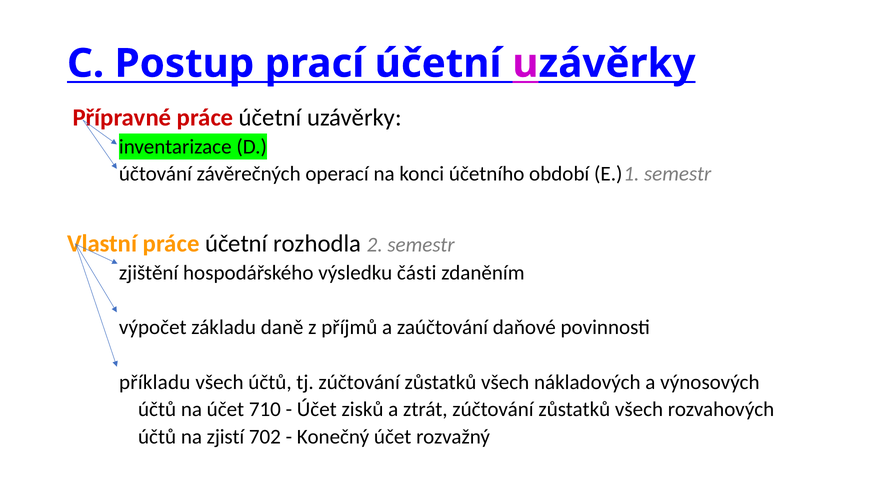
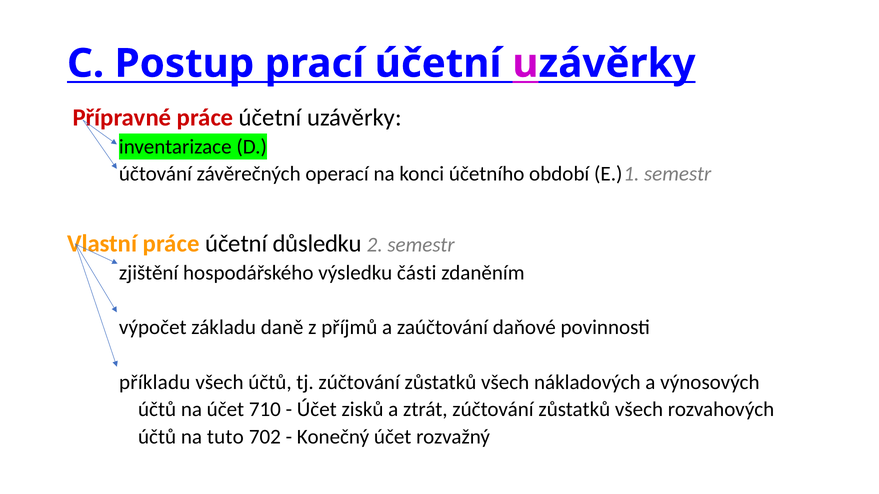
rozhodla: rozhodla -> důsledku (317, 244)
zjistí: zjistí -> tuto (225, 437)
